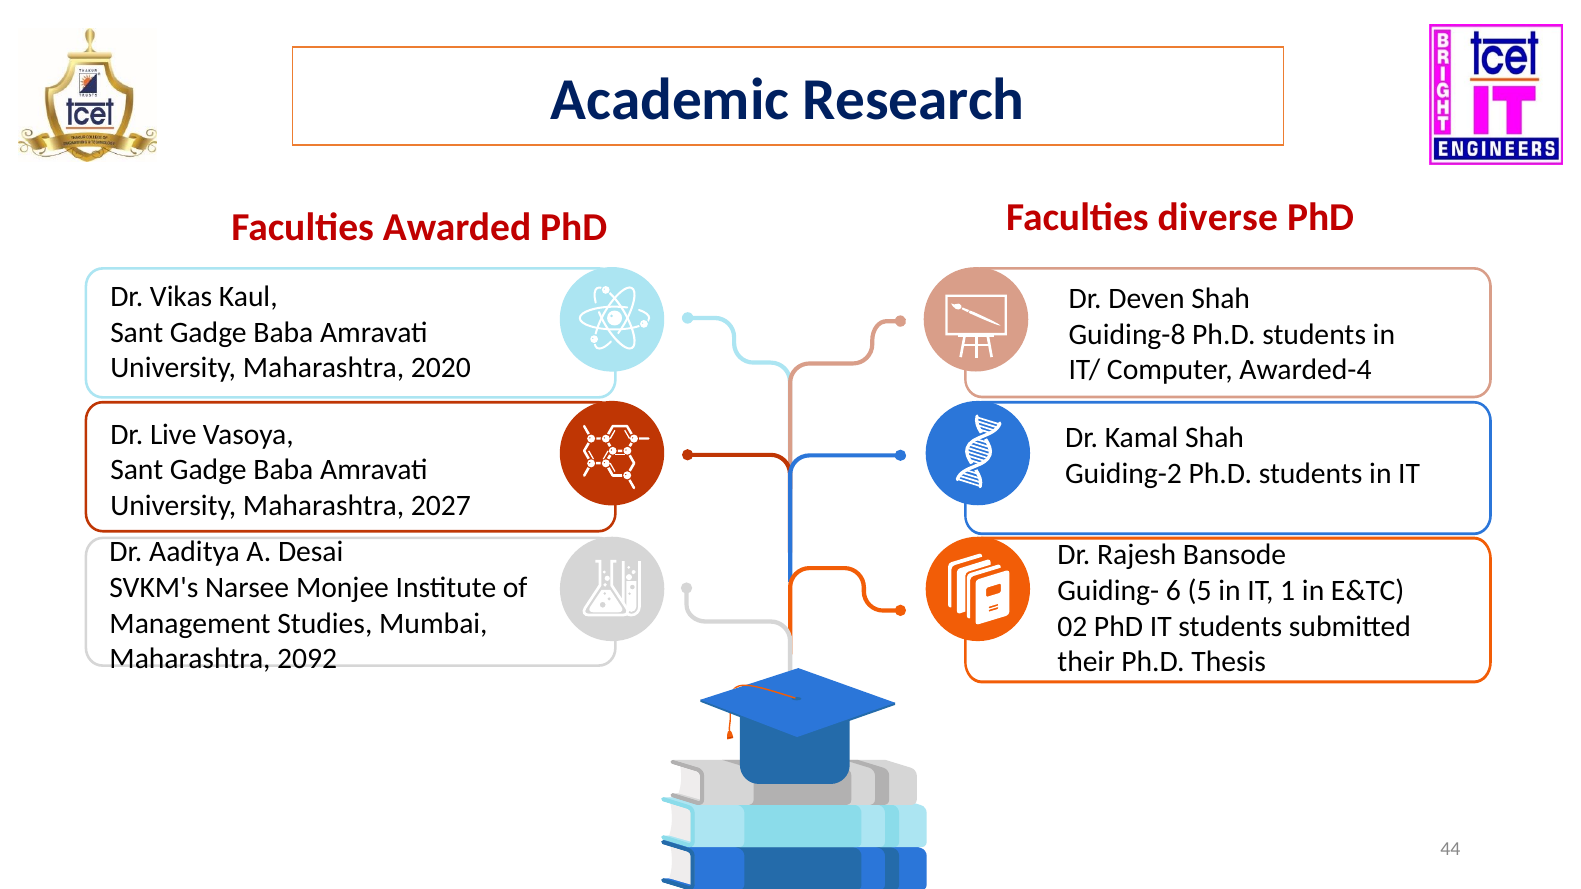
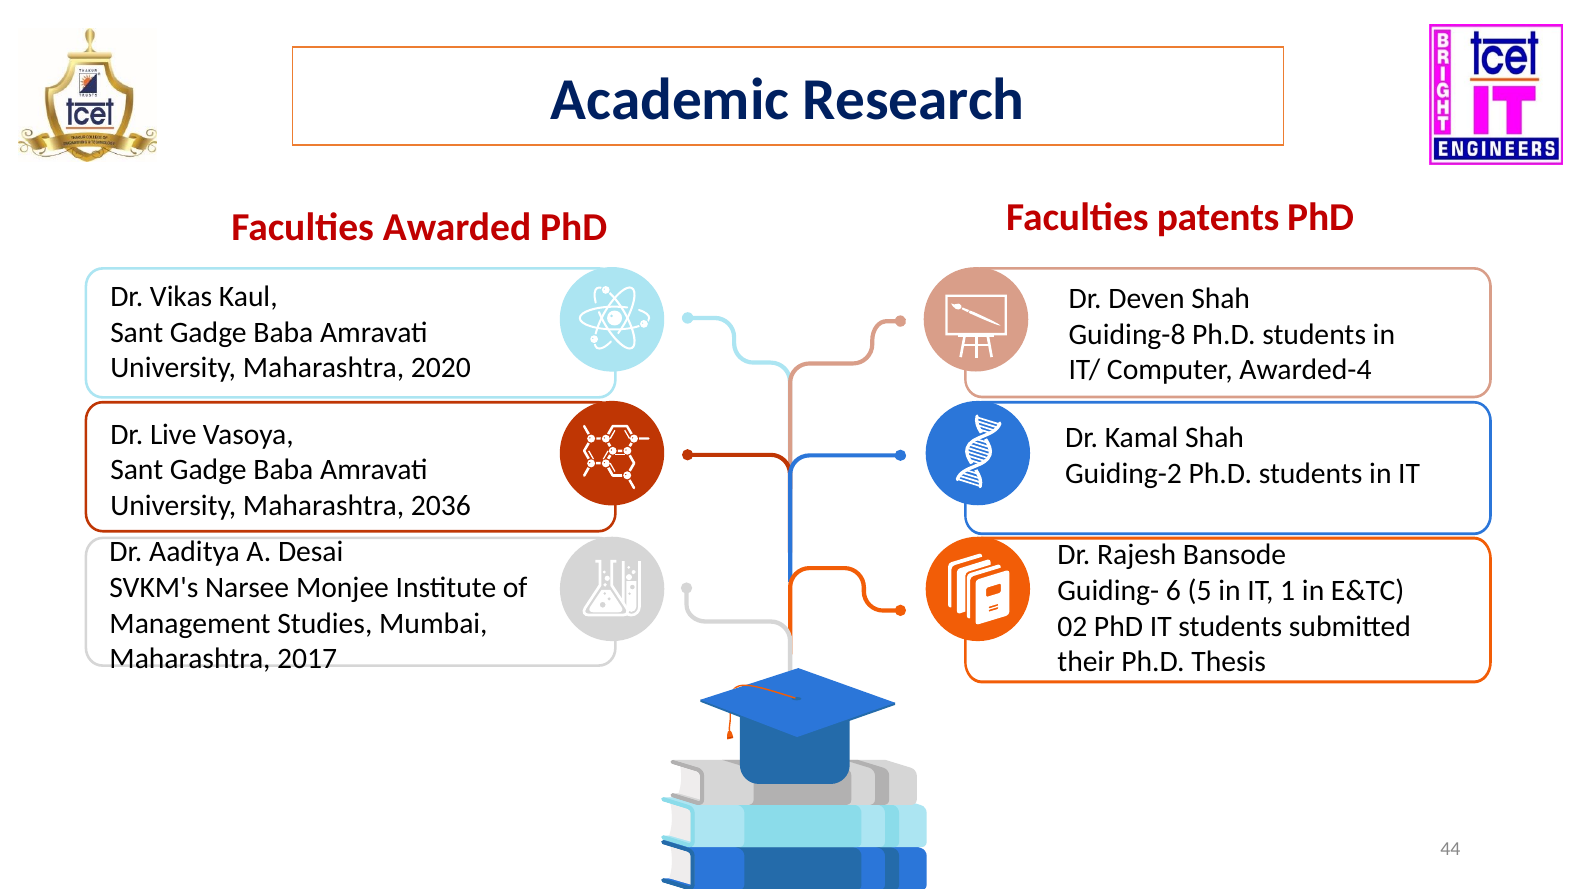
diverse: diverse -> patents (1218, 218)
2027: 2027 -> 2036 (441, 506)
2092: 2092 -> 2017 (307, 659)
